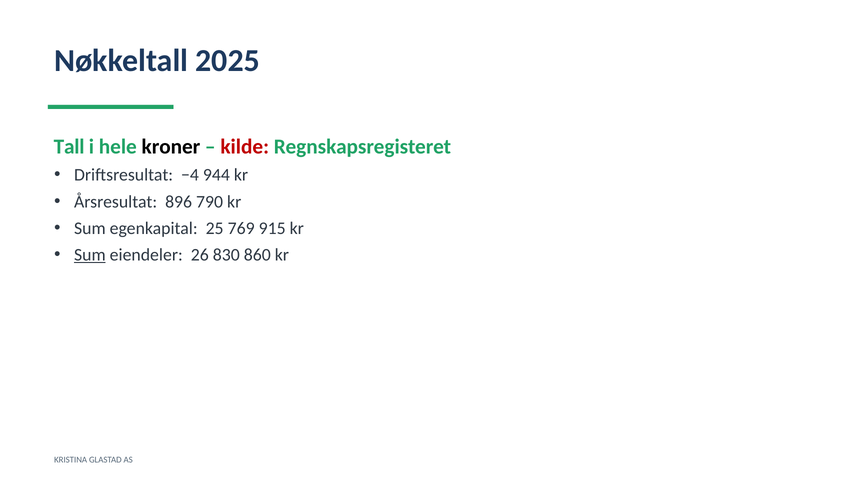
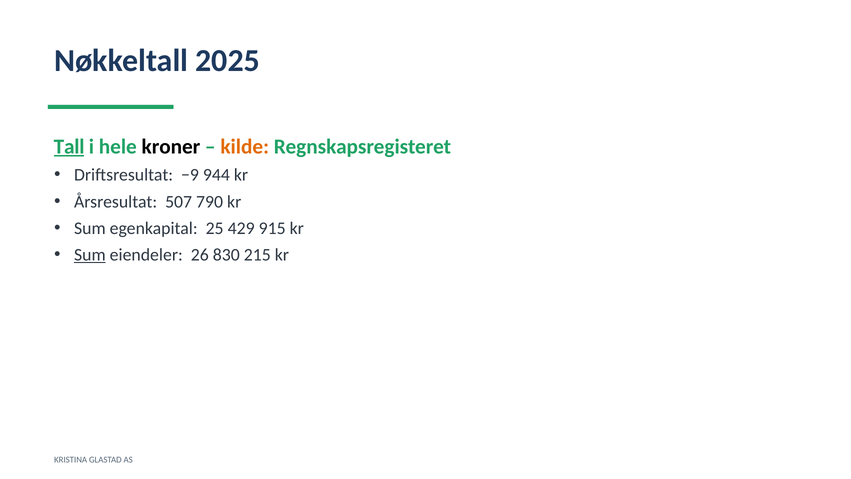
Tall underline: none -> present (69, 147)
kilde colour: red -> orange (245, 147)
−4: −4 -> −9 (190, 175)
896: 896 -> 507 (179, 202)
769: 769 -> 429 (241, 228)
860: 860 -> 215 (257, 255)
